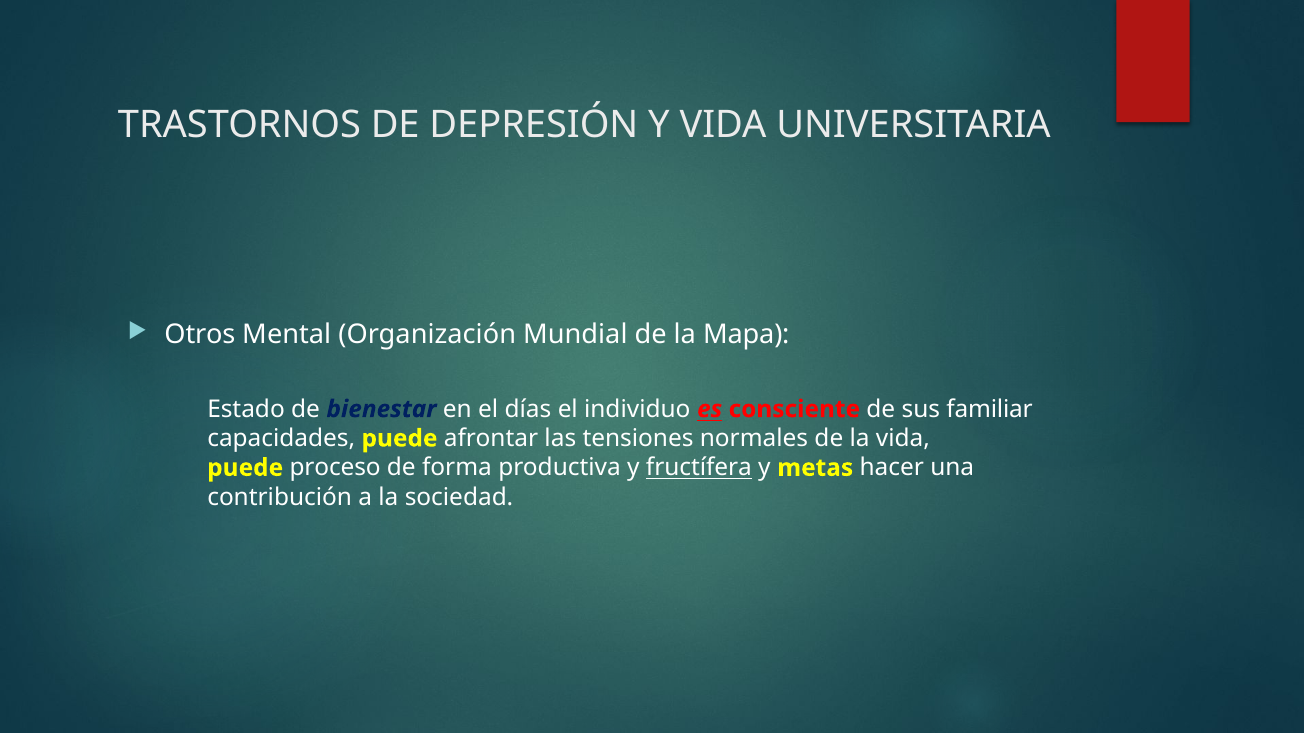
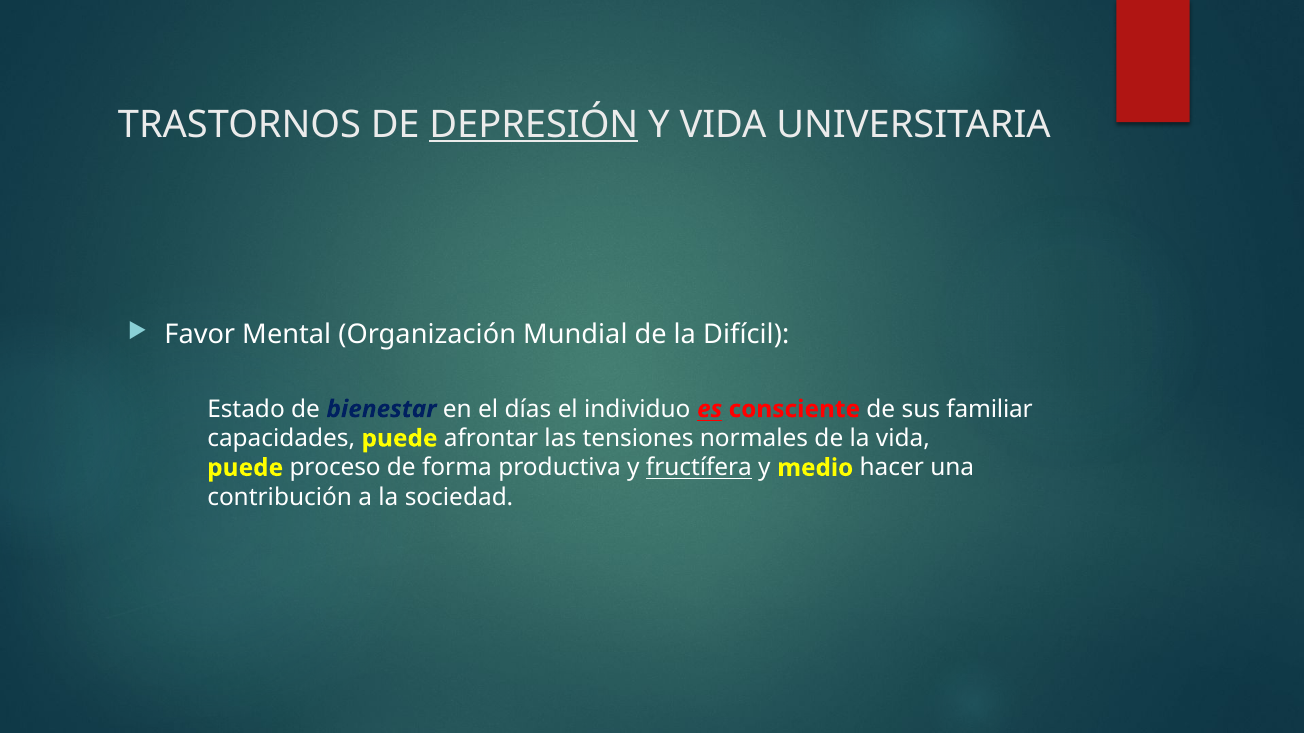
DEPRESIÓN underline: none -> present (534, 125)
Otros: Otros -> Favor (200, 335)
Mapa: Mapa -> Difícil (746, 335)
metas: metas -> medio (815, 468)
